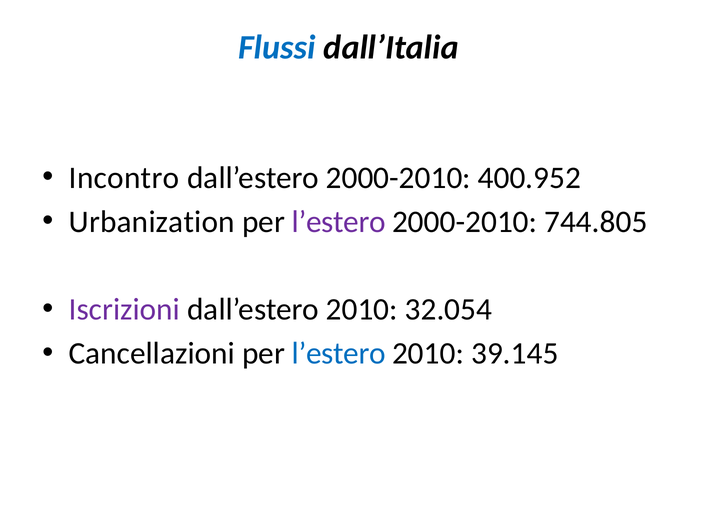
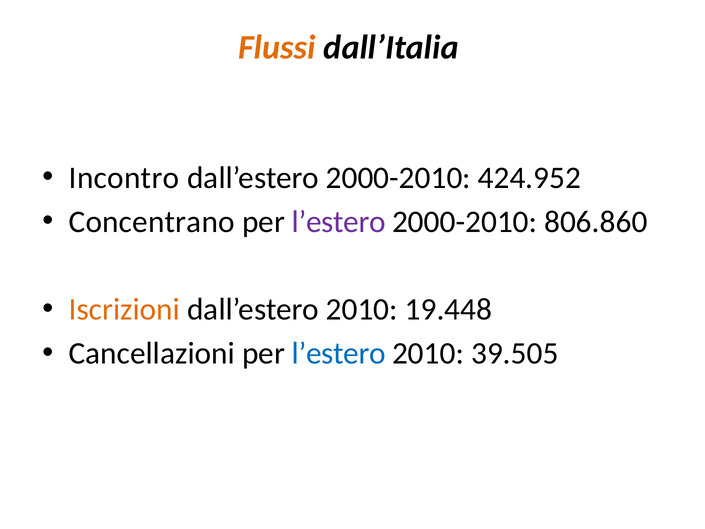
Flussi colour: blue -> orange (277, 48)
400.952: 400.952 -> 424.952 (529, 178)
Urbanization: Urbanization -> Concentrano (152, 222)
744.805: 744.805 -> 806.860 (596, 222)
Iscrizioni colour: purple -> orange (124, 309)
32.054: 32.054 -> 19.448 (448, 309)
39.145: 39.145 -> 39.505 (515, 353)
